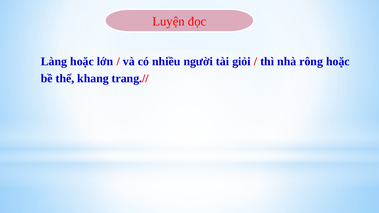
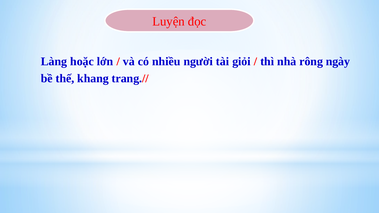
rông hoặc: hoặc -> ngày (338, 61)
